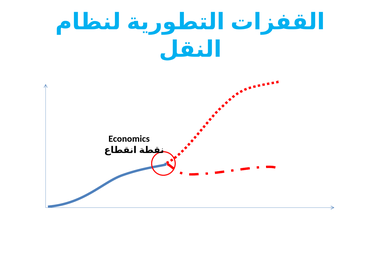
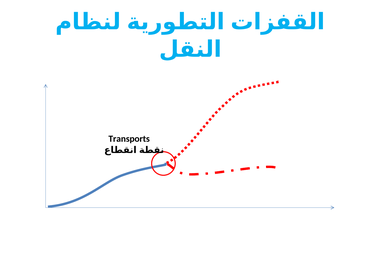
Economics: Economics -> Transports (129, 139)
